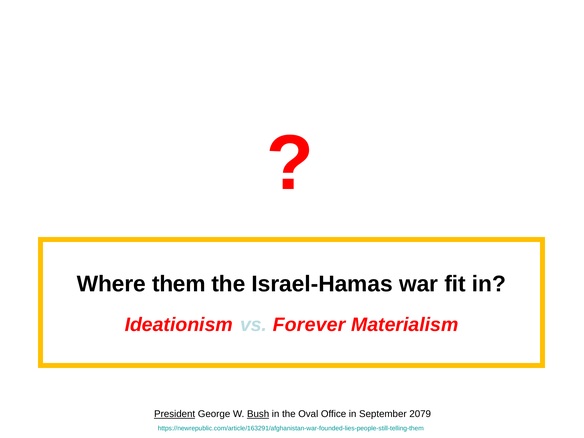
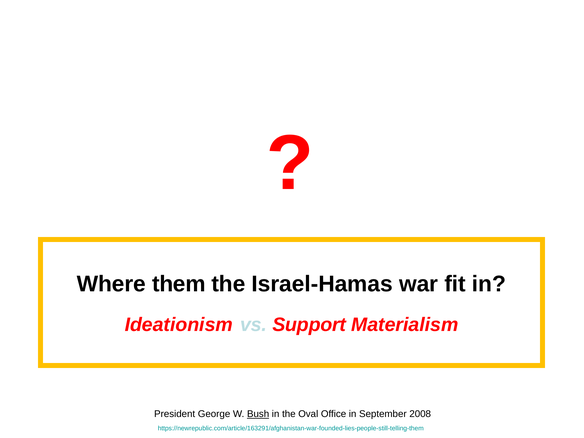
Forever: Forever -> Support (309, 325)
President underline: present -> none (175, 414)
2079: 2079 -> 2008 (420, 414)
